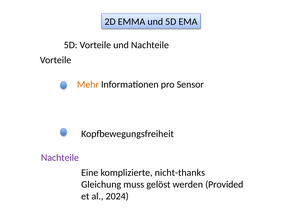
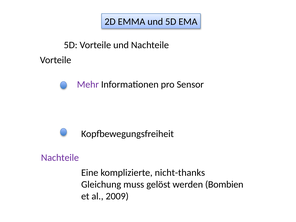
Mehr colour: orange -> purple (88, 85)
Provided: Provided -> Bombien (224, 184)
2024: 2024 -> 2009 (117, 196)
